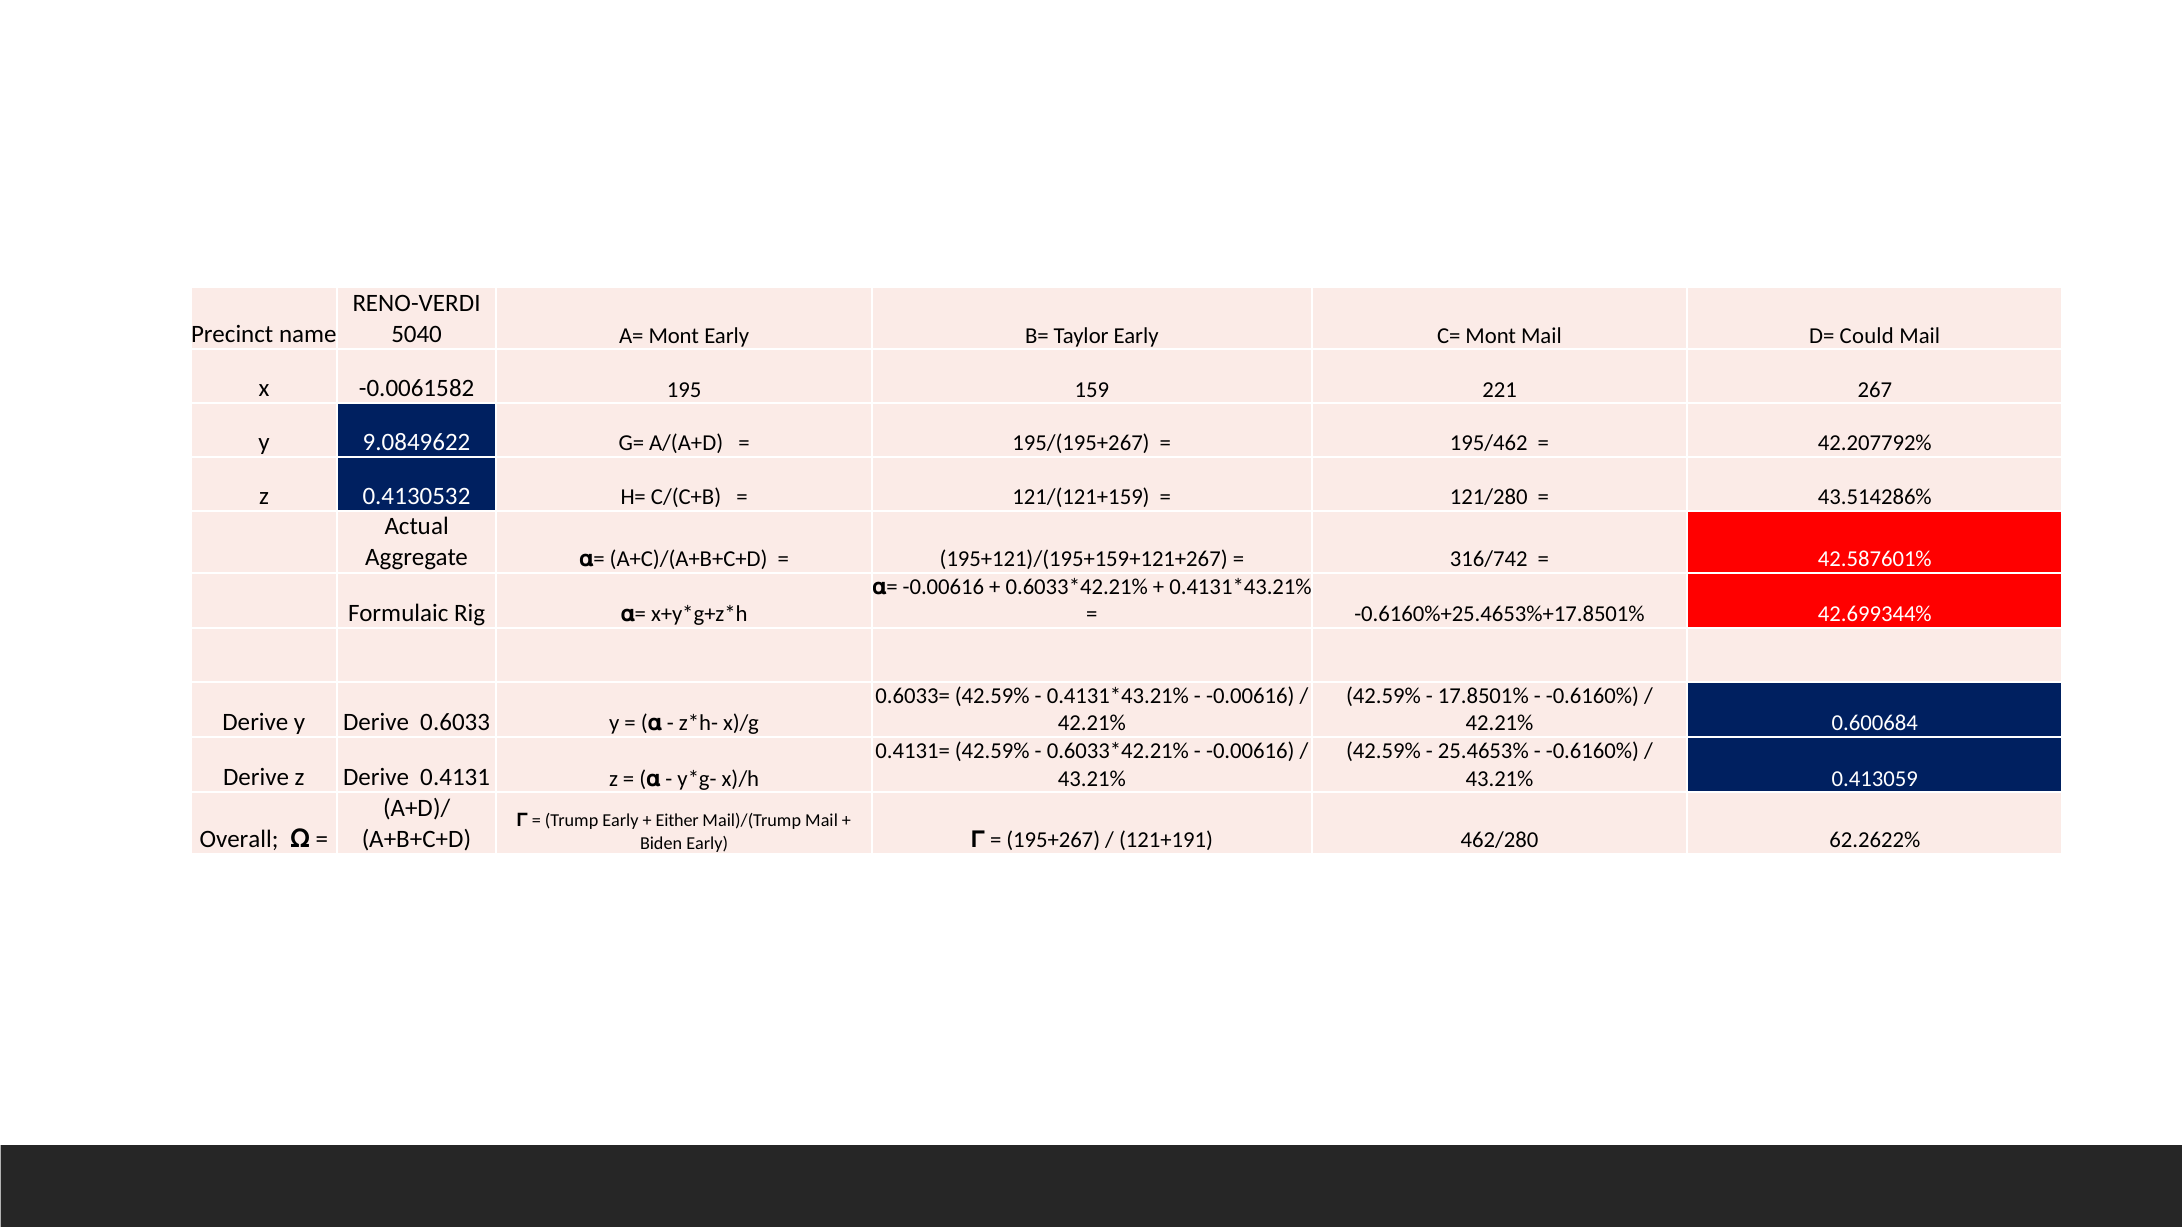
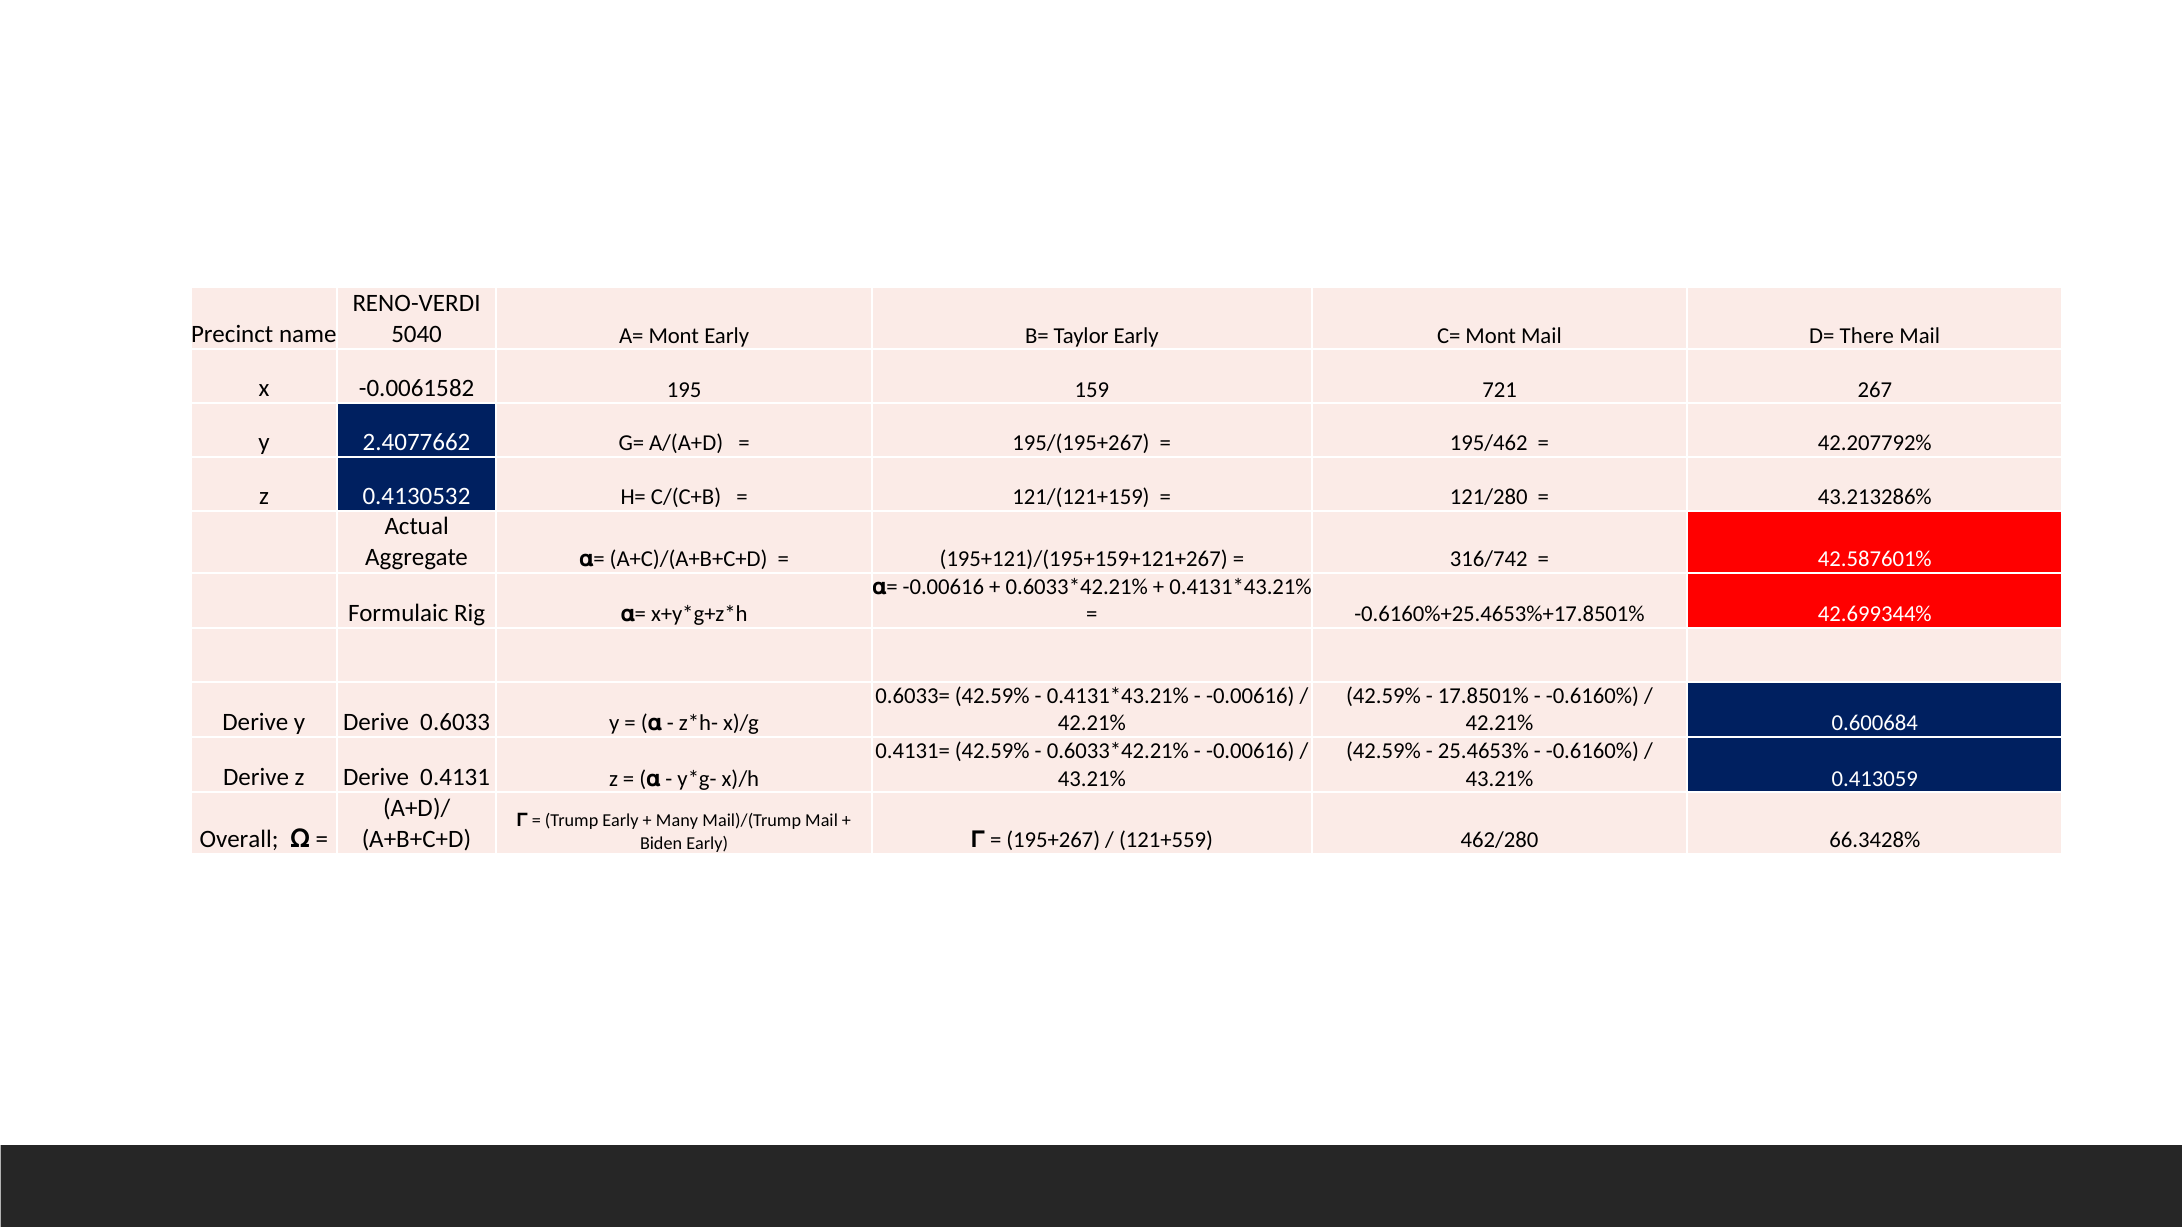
Could: Could -> There (1867, 336)
221: 221 -> 721 (1500, 390)
9.0849622: 9.0849622 -> 2.4077662 (417, 442)
43.514286%: 43.514286% -> 43.213286% (1875, 497)
Either: Either -> Many (677, 821)
121+191: 121+191 -> 121+559 (1166, 841)
62.2622%: 62.2622% -> 66.3428% (1875, 841)
